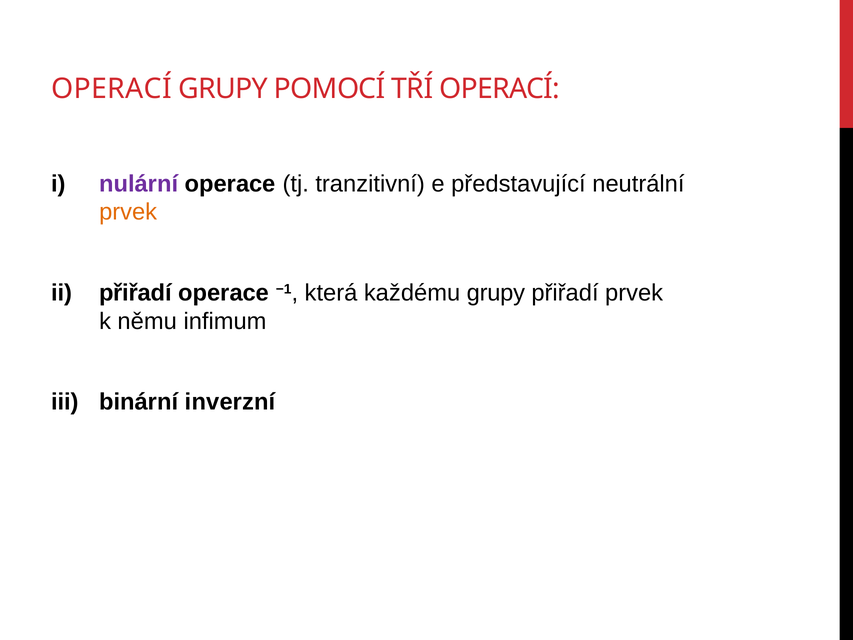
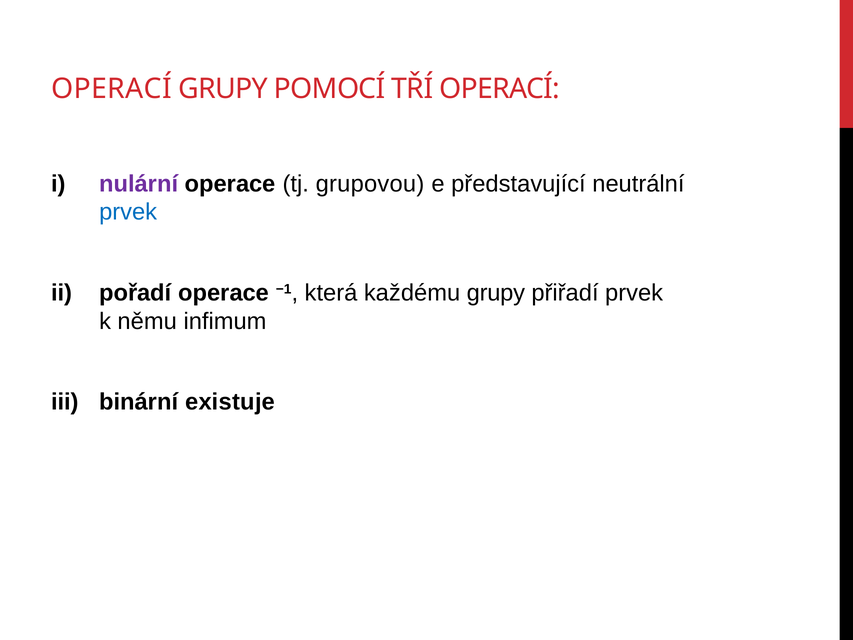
tranzitivní: tranzitivní -> grupovou (370, 184)
prvek colour: orange -> blue (128, 212)
přiřadí: přiřadí -> pořadí (135, 293)
inverzní: inverzní -> existuje (230, 402)
